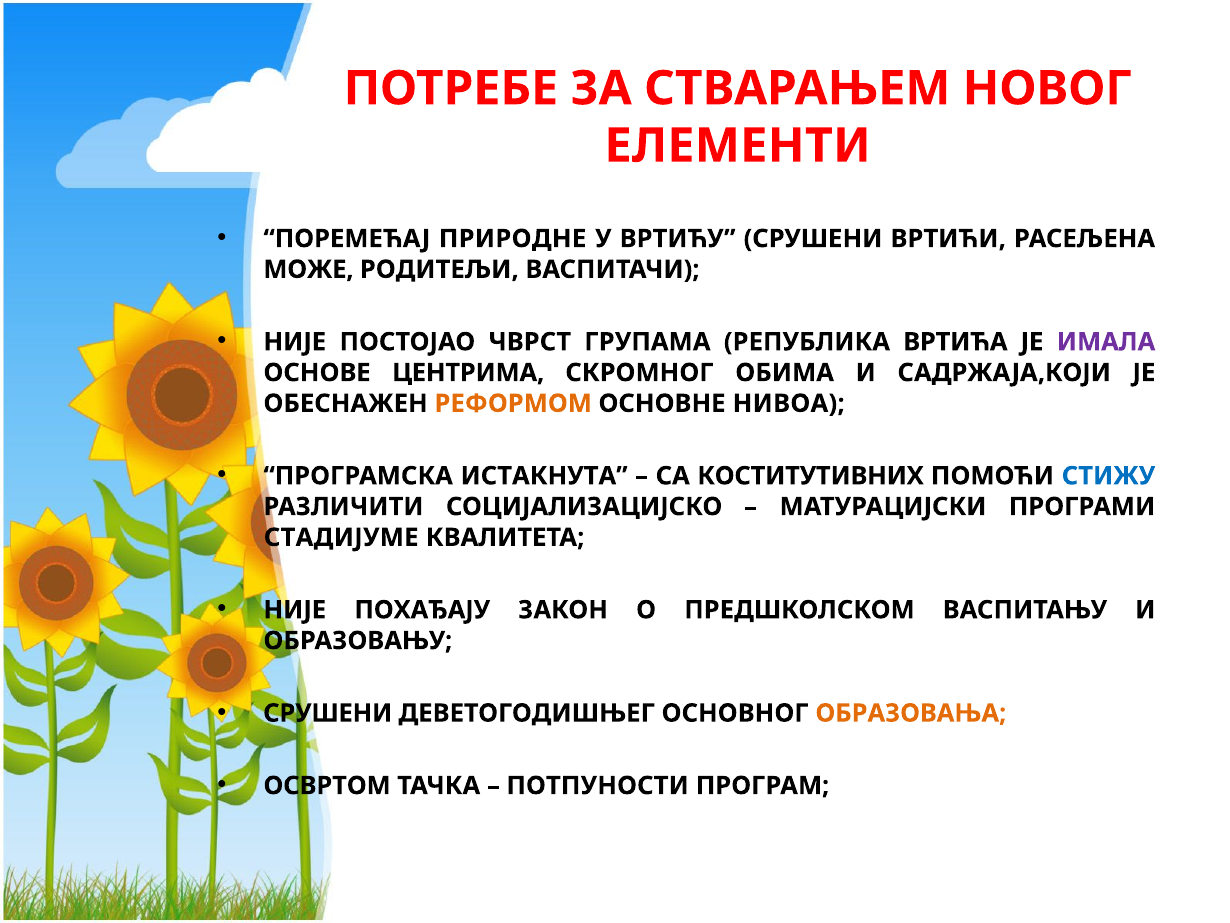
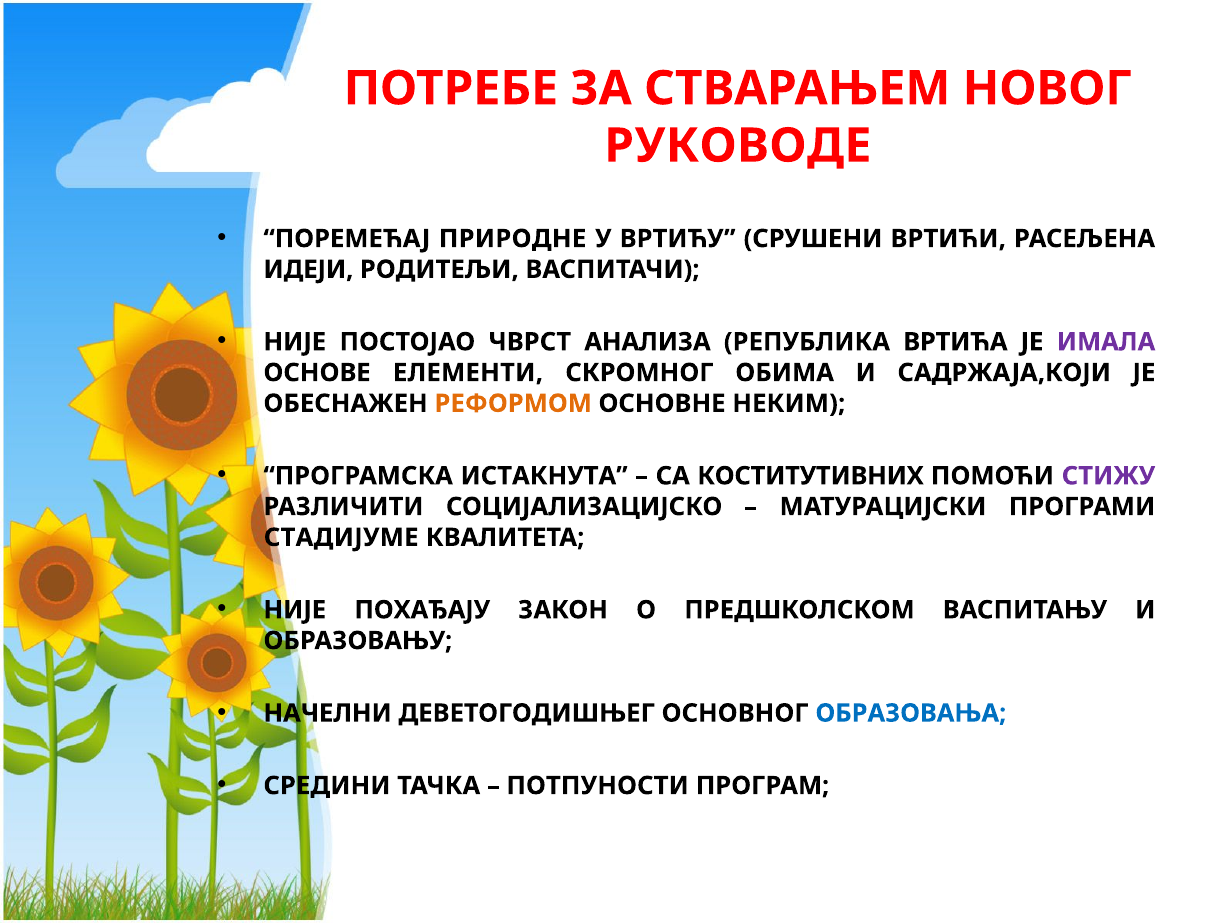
ЕЛЕМЕНТИ: ЕЛЕМЕНТИ -> РУКОВОДЕ (738, 146)
МОЖЕ: МОЖЕ -> ИДЕЈИ (308, 269)
ГРУПАМА: ГРУПАМА -> АНАЛИЗА (648, 342)
ЦЕНТРИМА: ЦЕНТРИМА -> ЕЛЕМЕНТИ (468, 373)
НИВОА: НИВОА -> НЕКИМ (789, 403)
СТИЖУ colour: blue -> purple (1108, 476)
СРУШЕНИ: СРУШЕНИ -> НАЧЕЛНИ (328, 713)
ОБРАЗОВАЊА colour: orange -> blue (911, 713)
ОСВРТОМ: ОСВРТОМ -> СРЕДИНИ (327, 785)
